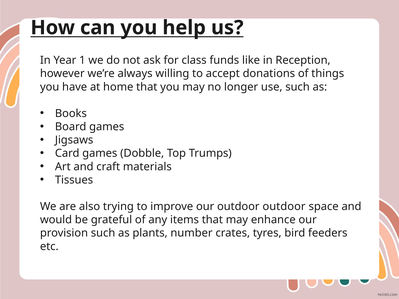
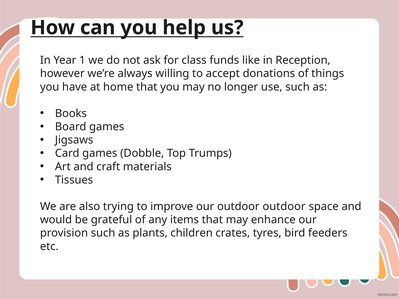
number: number -> children (192, 233)
